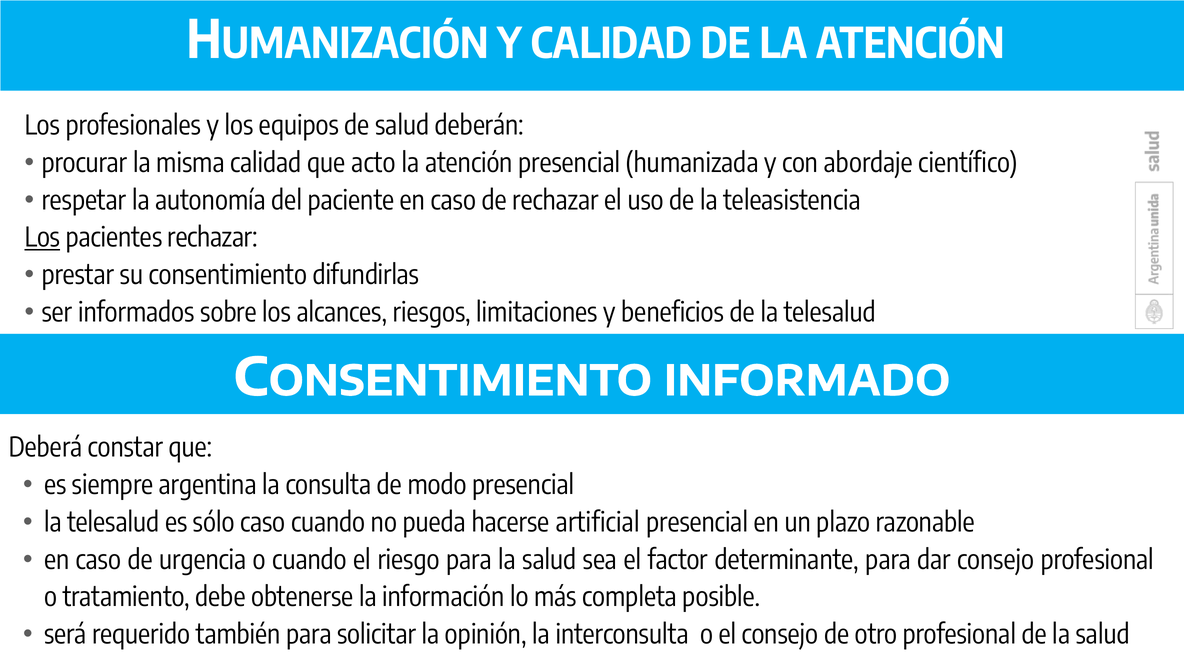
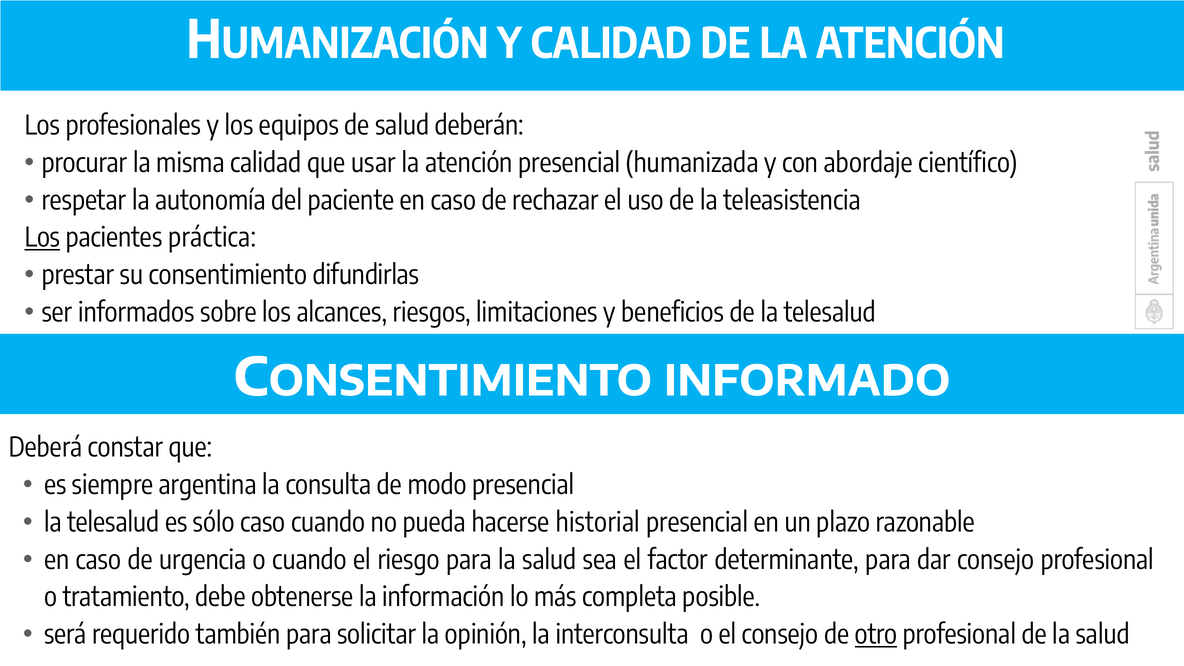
acto: acto -> usar (373, 163)
pacientes rechazar: rechazar -> práctica (212, 238)
artificial: artificial -> historial (598, 523)
otro underline: none -> present (876, 635)
